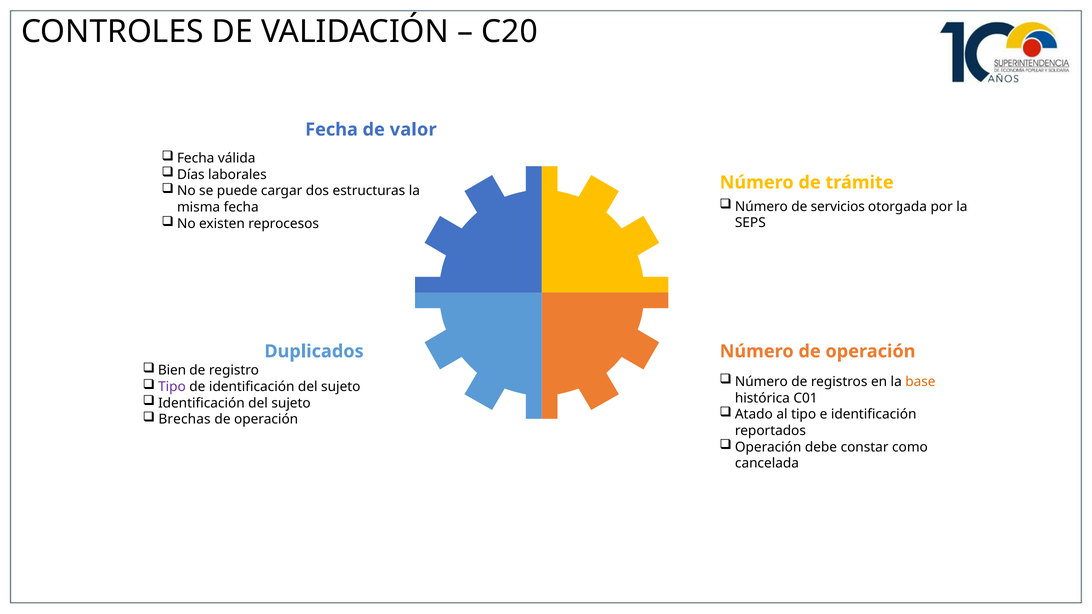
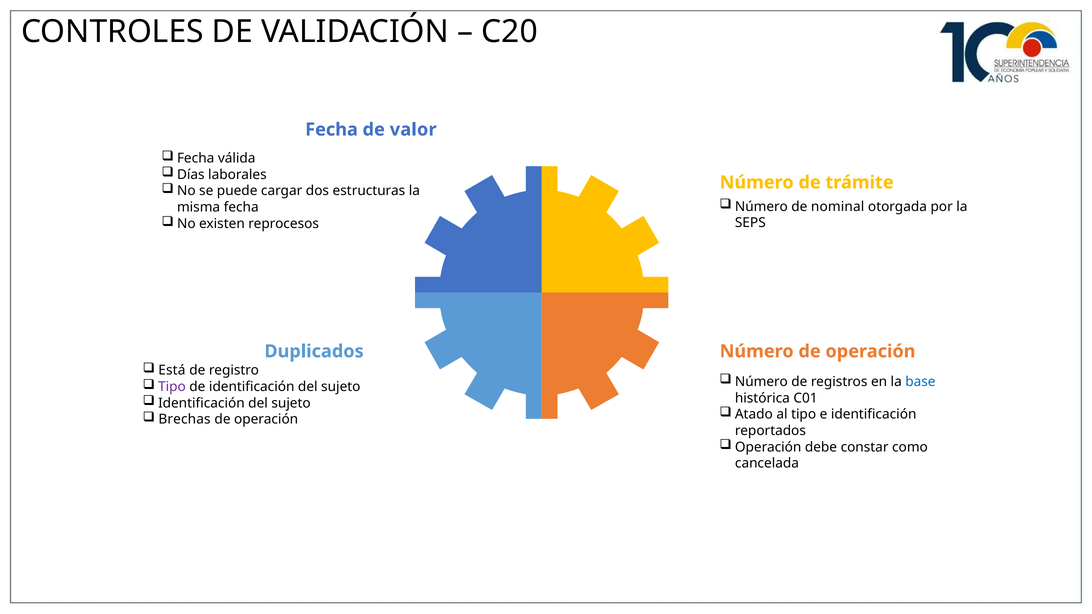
servicios: servicios -> nominal (838, 207)
Bien: Bien -> Está (172, 370)
base colour: orange -> blue (920, 382)
